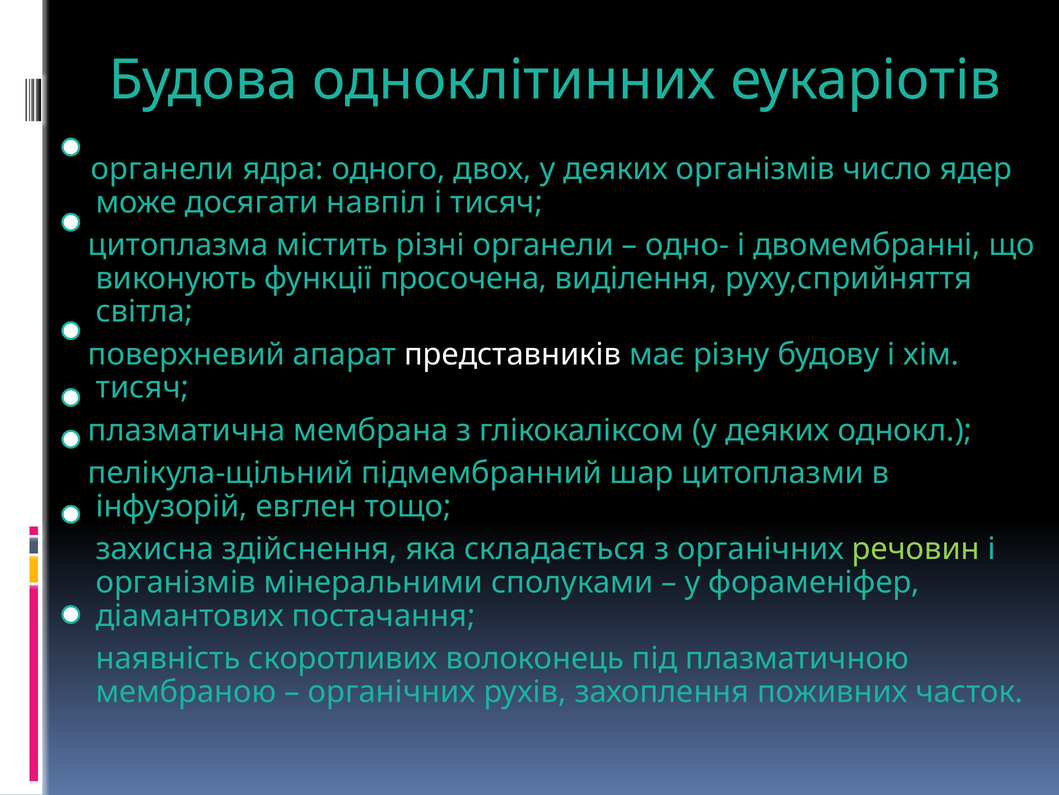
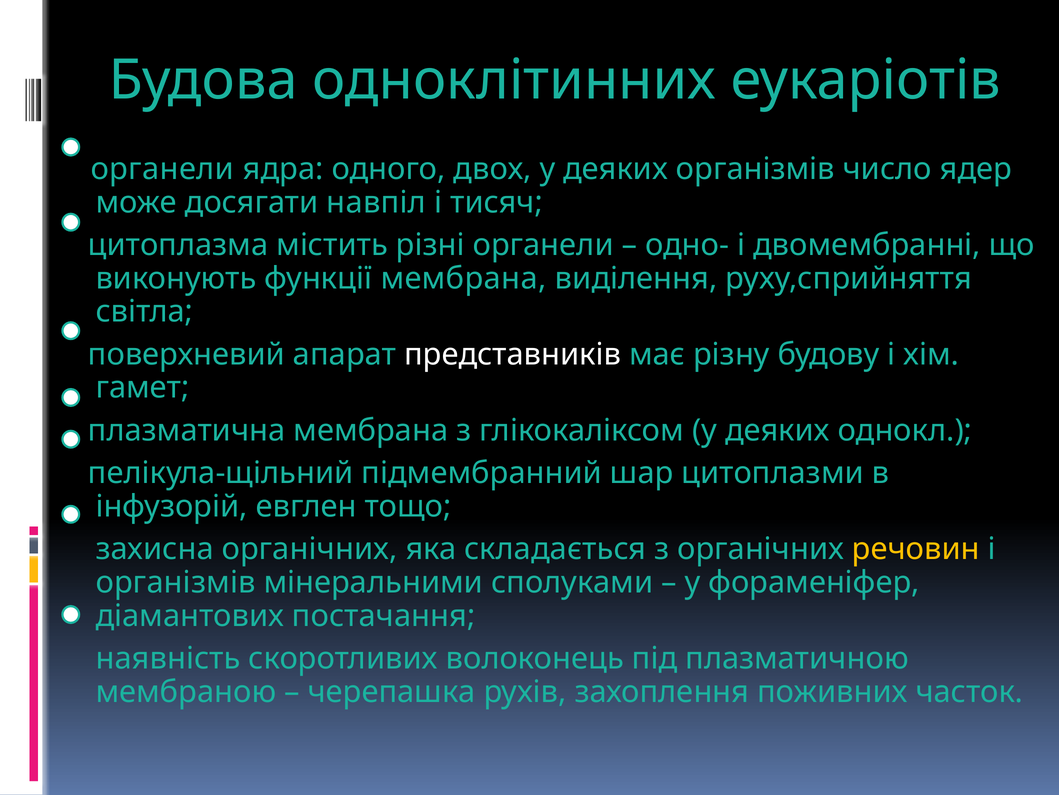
функції просочена: просочена -> мембрана (463, 278)
тисяч: тисяч -> гамет (142, 387)
захисна здійснення: здійснення -> органічних (310, 549)
речовин colour: light green -> yellow (916, 549)
органічних: органічних -> черепашка (392, 691)
